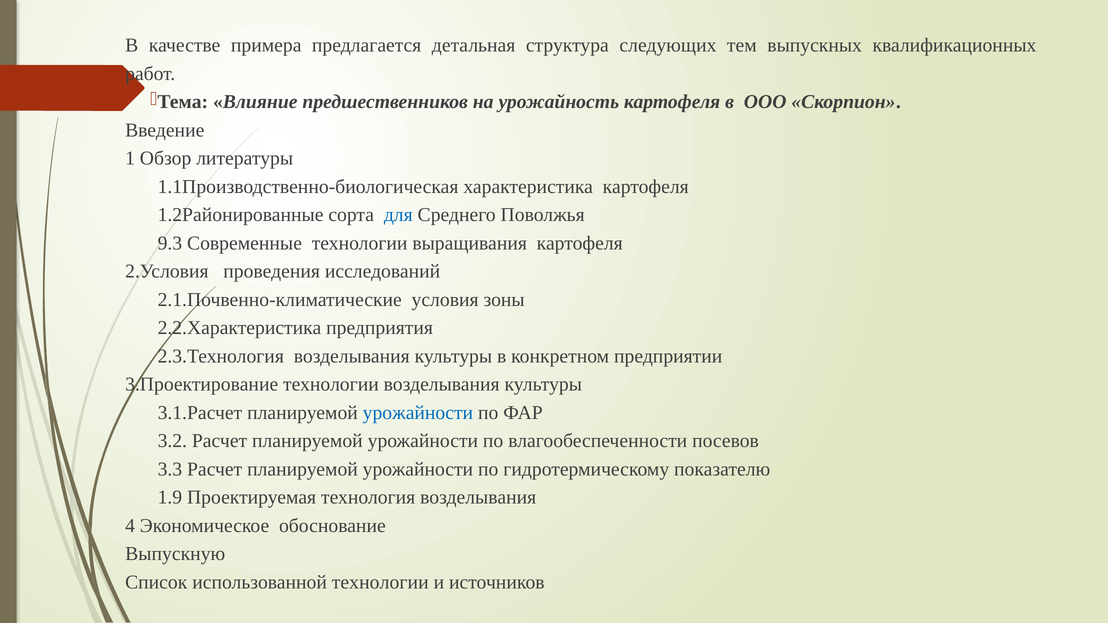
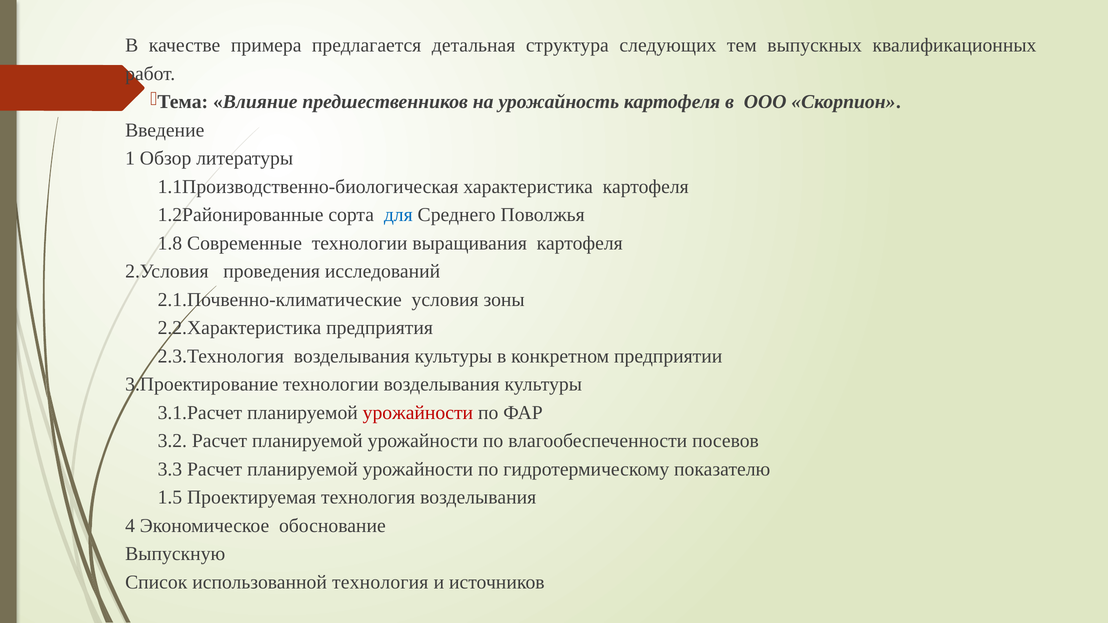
9.3: 9.3 -> 1.8 (170, 243)
урожайности colour: blue -> red (418, 413)
1.9: 1.9 -> 1.5 (170, 498)
использованной технологии: технологии -> технология (380, 582)
